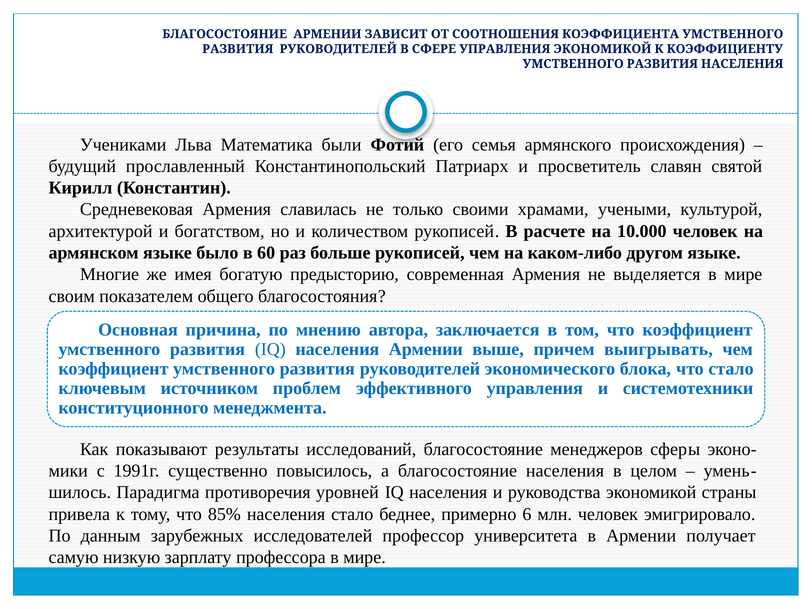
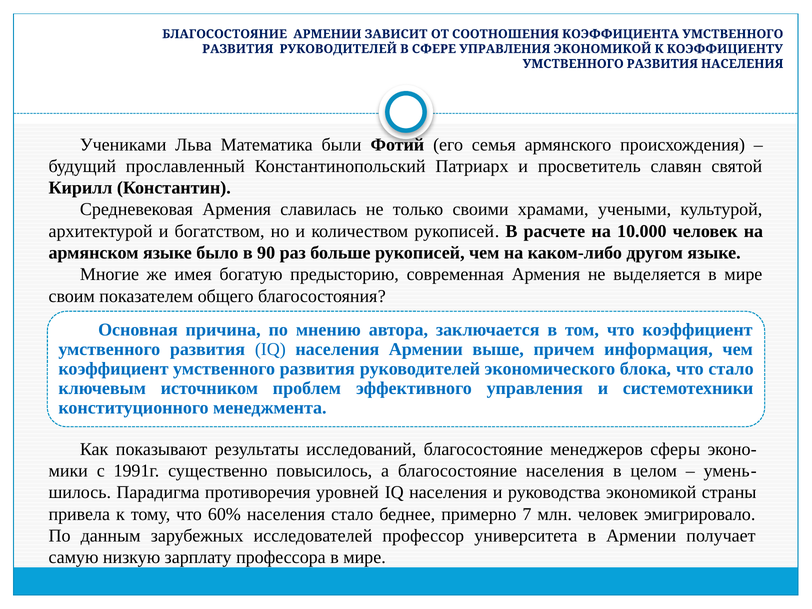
60: 60 -> 90 (266, 253)
выигрывать: выигрывать -> информация (659, 349)
85%: 85% -> 60% (224, 514)
6: 6 -> 7 (527, 514)
